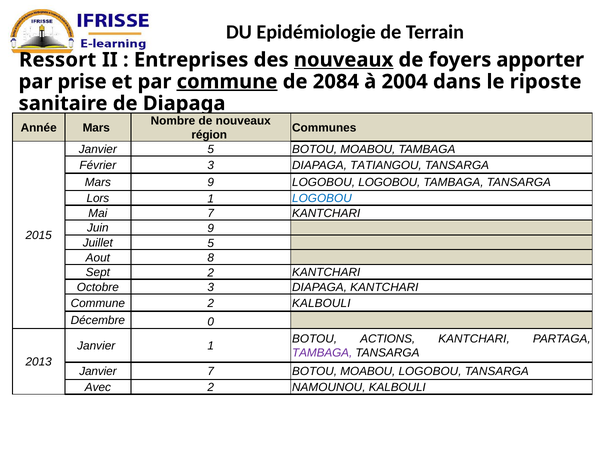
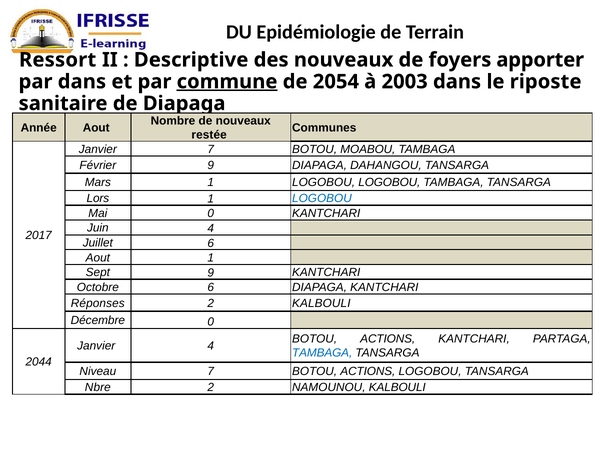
Entreprises: Entreprises -> Descriptive (191, 60)
nouveaux underline: present -> none (344, 60)
par prise: prise -> dans (82, 82)
2084: 2084 -> 2054 (336, 82)
2004: 2004 -> 2003 (405, 82)
Année Mars: Mars -> Aout (96, 128)
région: région -> restée (209, 135)
Janvier 5: 5 -> 7 (211, 149)
Février 3: 3 -> 9 (211, 165)
TATIANGOU: TATIANGOU -> DAHANGOU (386, 165)
Mars 9: 9 -> 1 (211, 183)
Mai 7: 7 -> 0 (211, 214)
Juin 9: 9 -> 4 (211, 229)
2015: 2015 -> 2017 (39, 236)
Juillet 5: 5 -> 6 (211, 243)
Aout 8: 8 -> 1 (211, 258)
Sept 2: 2 -> 9 (211, 273)
Octobre 3: 3 -> 6 (211, 288)
Commune: Commune -> Réponses (98, 304)
Janvier 1: 1 -> 4 (211, 346)
TAMBAGA colour: purple -> blue (322, 353)
2013: 2013 -> 2044 (39, 362)
Janvier: Janvier -> Niveau (98, 372)
7 BOTOU MOABOU: MOABOU -> ACTIONS (368, 372)
Avec: Avec -> Nbre (98, 388)
